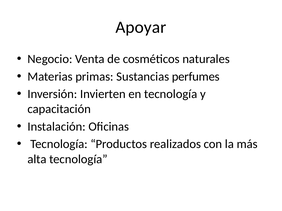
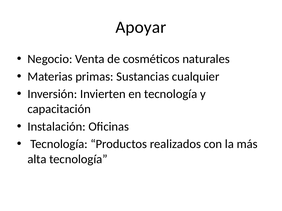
perfumes: perfumes -> cualquier (196, 77)
